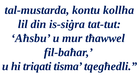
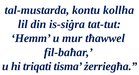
Aħsbu: Aħsbu -> Hemm (31, 38)
tqegħedli: tqegħedli -> żerriegħa (111, 66)
